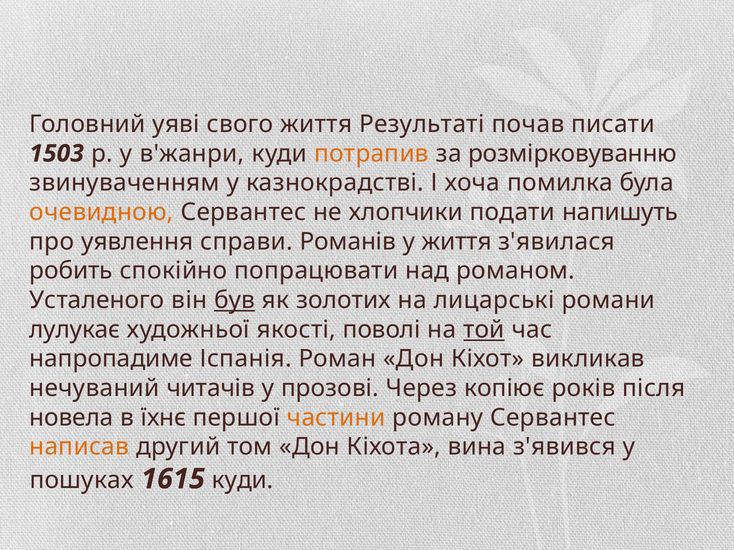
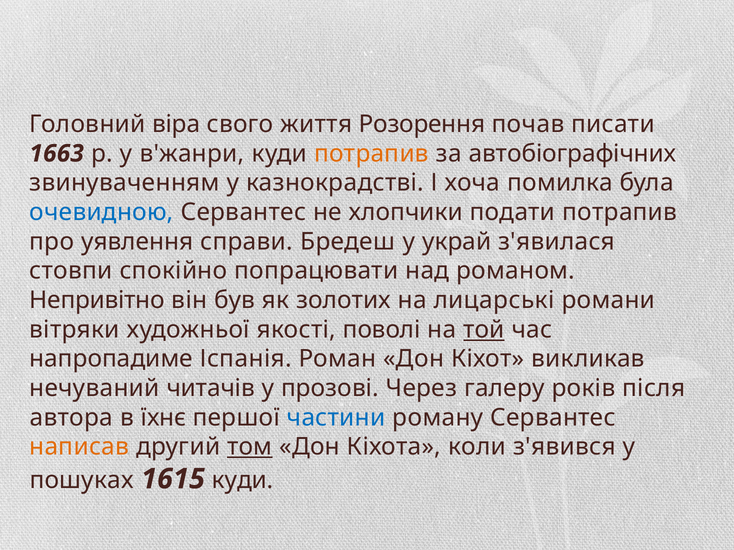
уяві: уяві -> віра (176, 124)
Результаті: Результаті -> Розорення (422, 124)
1503: 1503 -> 1663 (57, 154)
розмірковуванню: розмірковуванню -> автобіографічних (573, 154)
очевидною colour: orange -> blue (101, 212)
подати напишуть: напишуть -> потрапив (620, 212)
Романів: Романів -> Бредеш (348, 242)
у життя: життя -> украй (457, 242)
робить: робить -> стовпи (71, 271)
Усталеного: Усталеного -> Непривітно (97, 300)
був underline: present -> none (235, 300)
лулукає: лулукає -> вітряки (75, 330)
копіює: копіює -> галеру (504, 389)
новела: новела -> автора (71, 418)
частини colour: orange -> blue (336, 418)
том underline: none -> present (250, 447)
вина: вина -> коли (477, 447)
